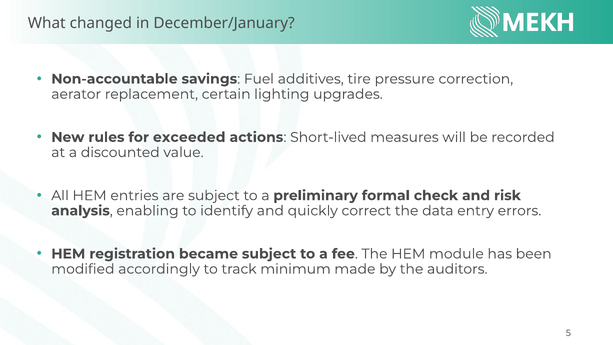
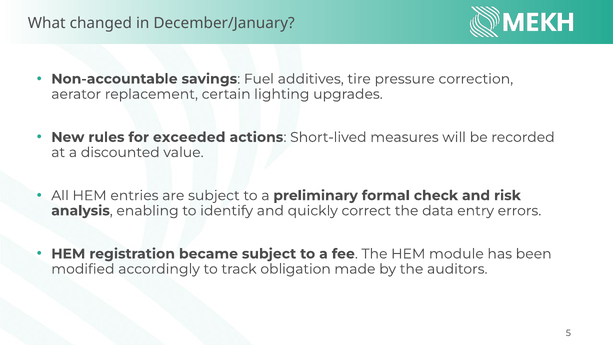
minimum: minimum -> obligation (296, 269)
